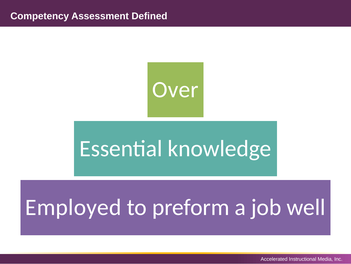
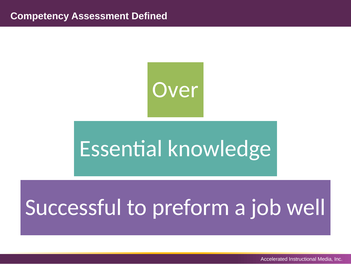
Employed: Employed -> Successful (73, 207)
